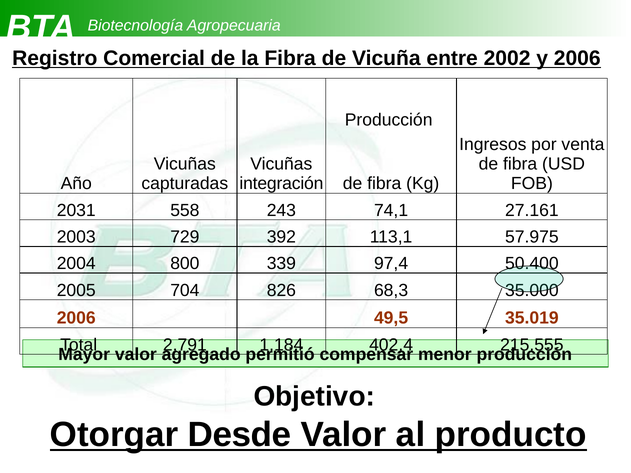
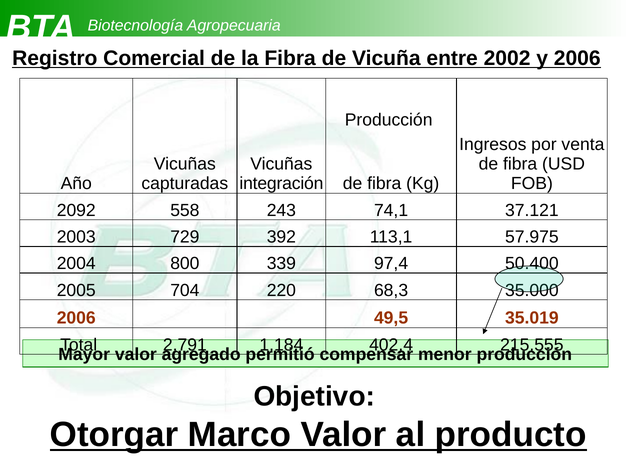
2031: 2031 -> 2092 (76, 210)
27.161: 27.161 -> 37.121 (532, 210)
826: 826 -> 220 (281, 290)
Desde: Desde -> Marco (239, 435)
